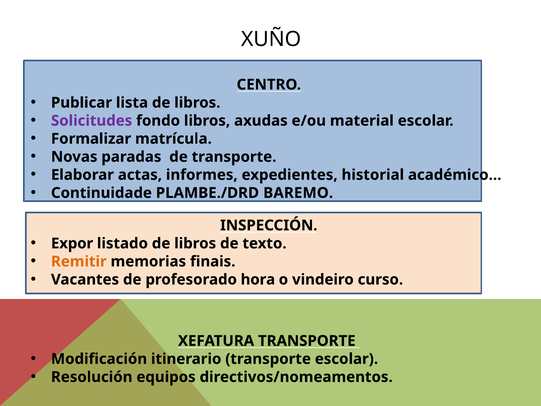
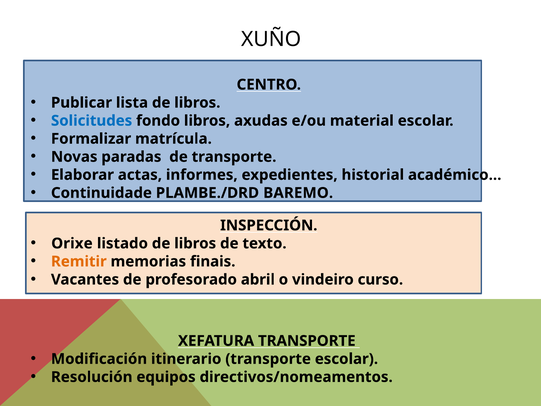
Solicitudes colour: purple -> blue (92, 121)
Expor: Expor -> Orixe (72, 243)
hora: hora -> abril (258, 279)
